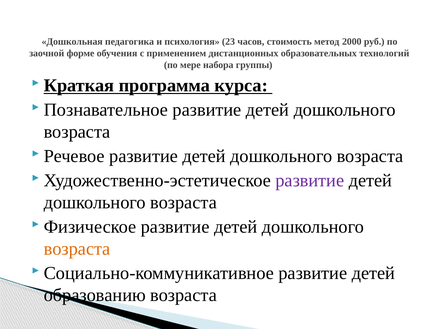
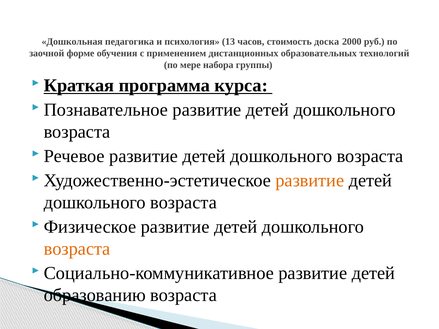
23: 23 -> 13 (228, 42)
метод: метод -> доска (327, 42)
развитие colour: purple -> orange (310, 181)
